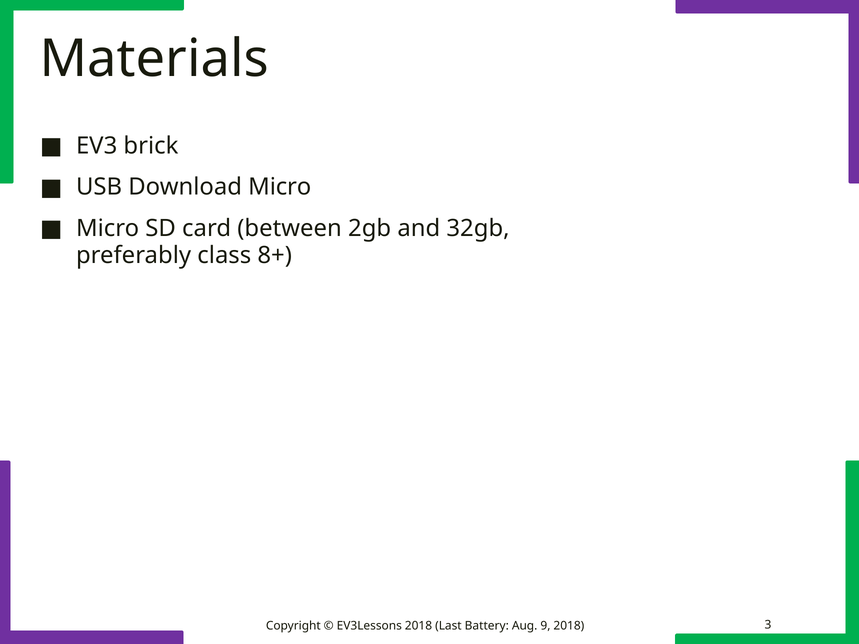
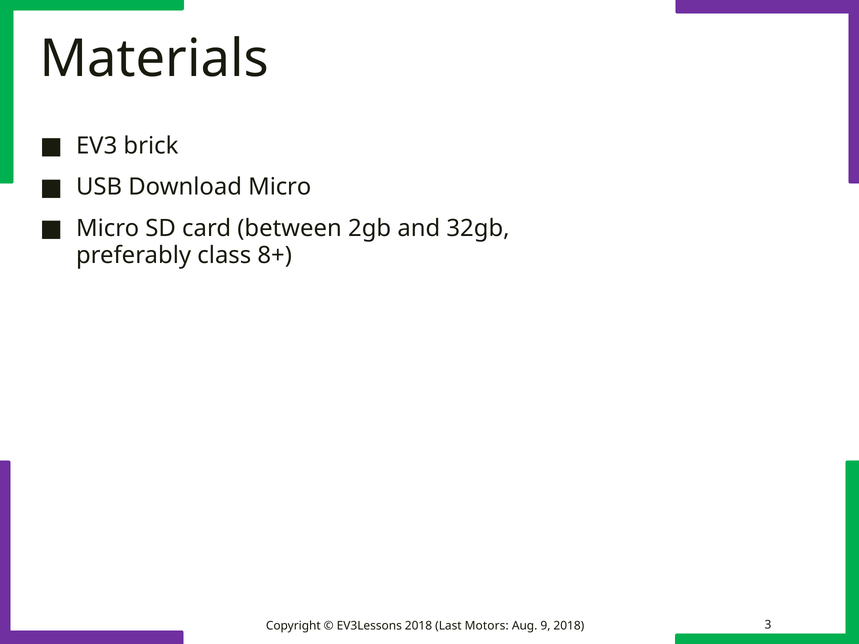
Battery: Battery -> Motors (487, 626)
